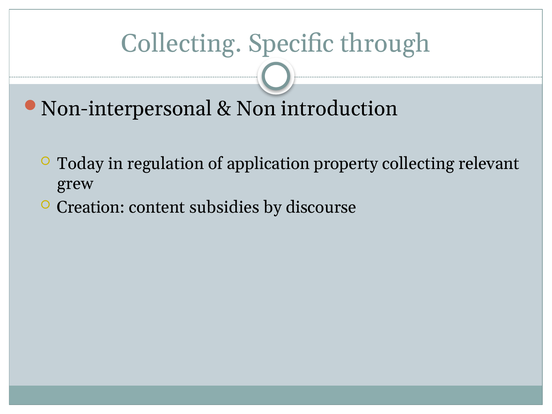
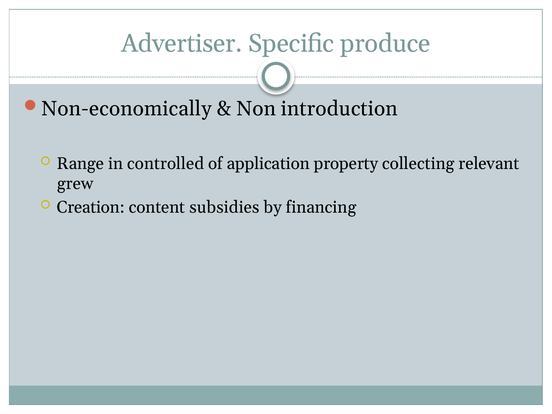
Collecting: Collecting -> Advertiser (182, 43)
through: through -> produce (385, 43)
Non-interpersonal: Non-interpersonal -> Non-economically (127, 109)
Today: Today -> Range (80, 163)
regulation: regulation -> controlled (166, 163)
discourse: discourse -> financing (321, 207)
